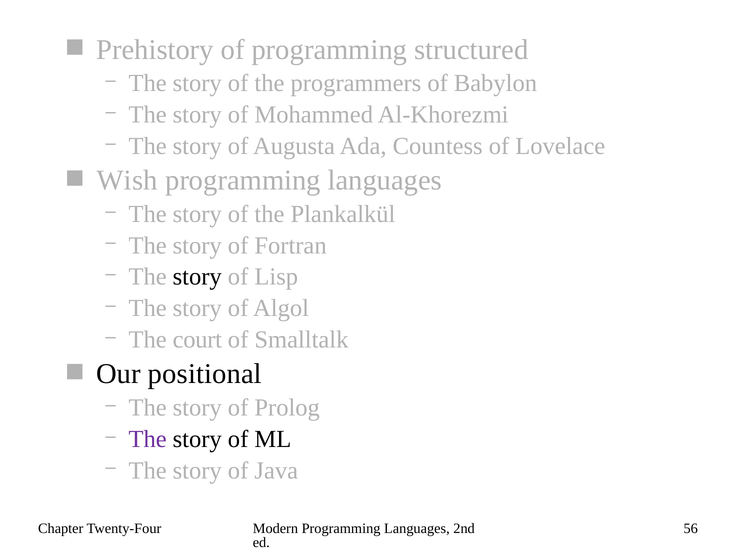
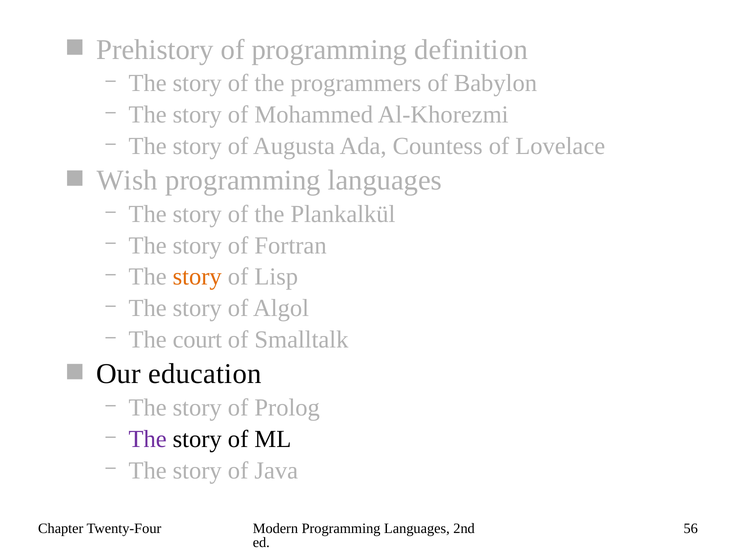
structured: structured -> definition (471, 50)
story colour: black -> orange (197, 277)
positional: positional -> education (205, 374)
